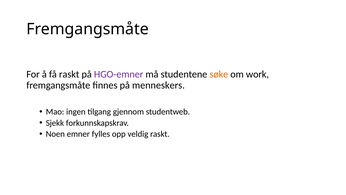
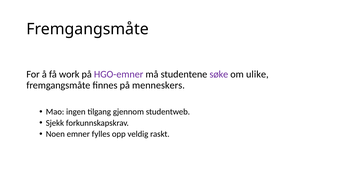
få raskt: raskt -> work (69, 74)
søke colour: orange -> purple (219, 74)
work: work -> ulike (257, 74)
